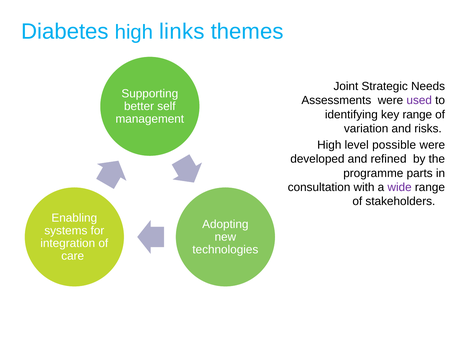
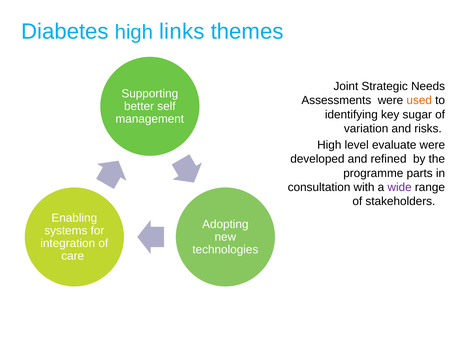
used colour: purple -> orange (419, 101)
key range: range -> sugar (417, 115)
possible: possible -> evaluate (394, 145)
